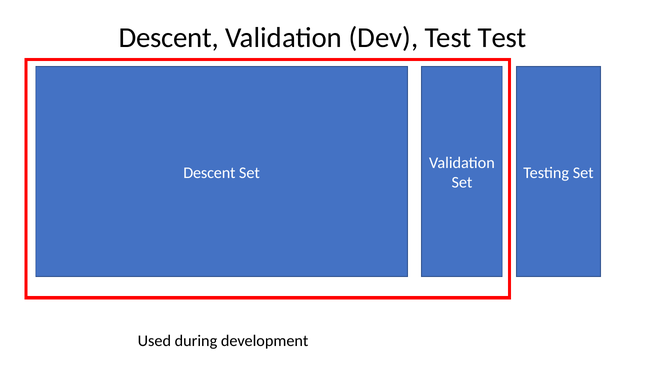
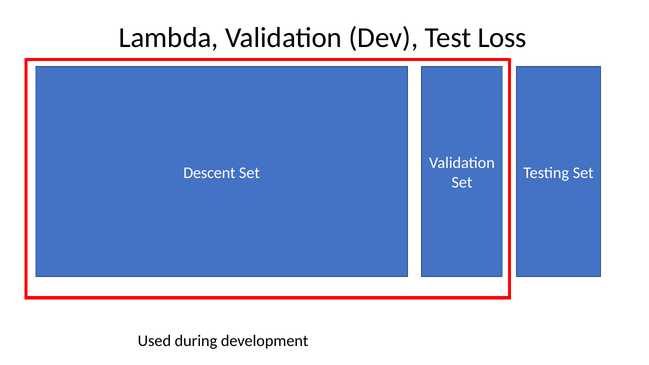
Descent: Descent -> Lambda (169, 38)
Test Test: Test -> Loss (502, 38)
